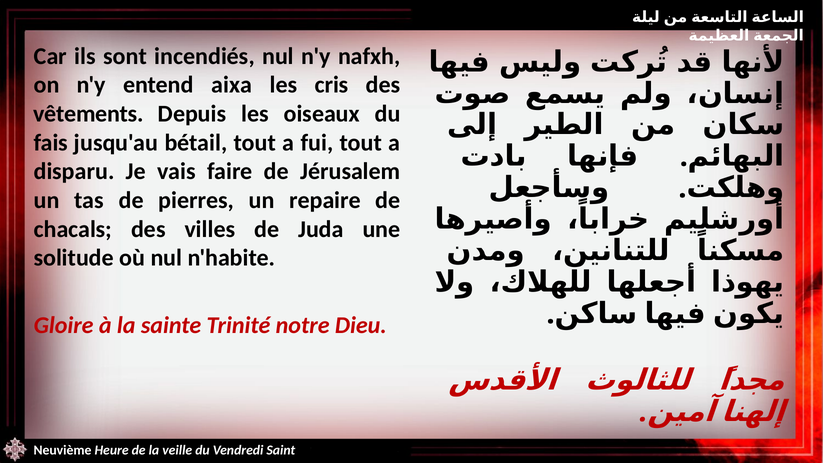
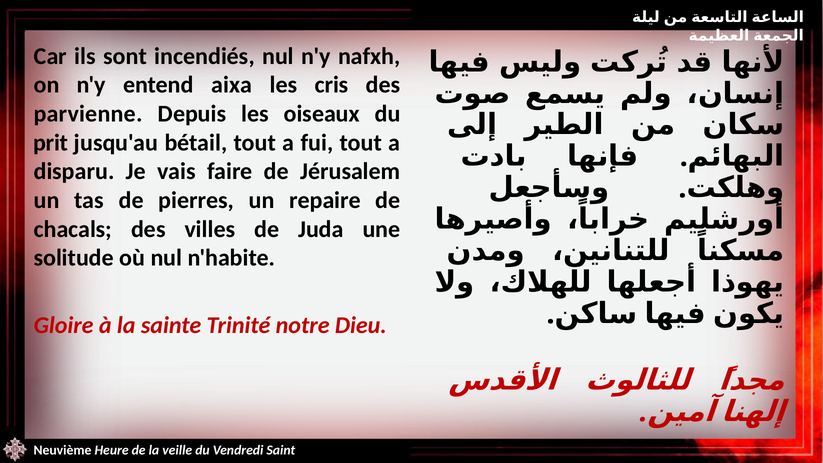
vêtements: vêtements -> parvienne (88, 114)
fais: fais -> prit (51, 143)
